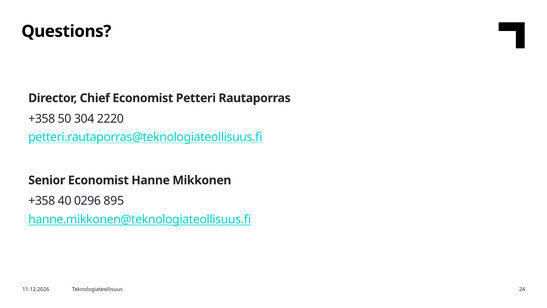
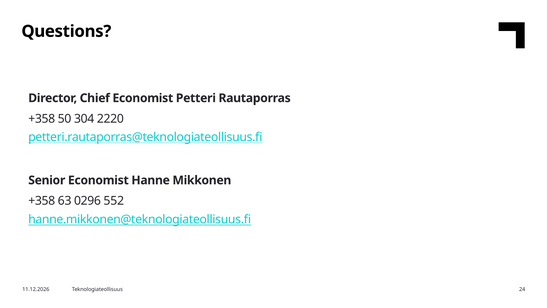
40: 40 -> 63 (65, 201)
895: 895 -> 552 (114, 201)
